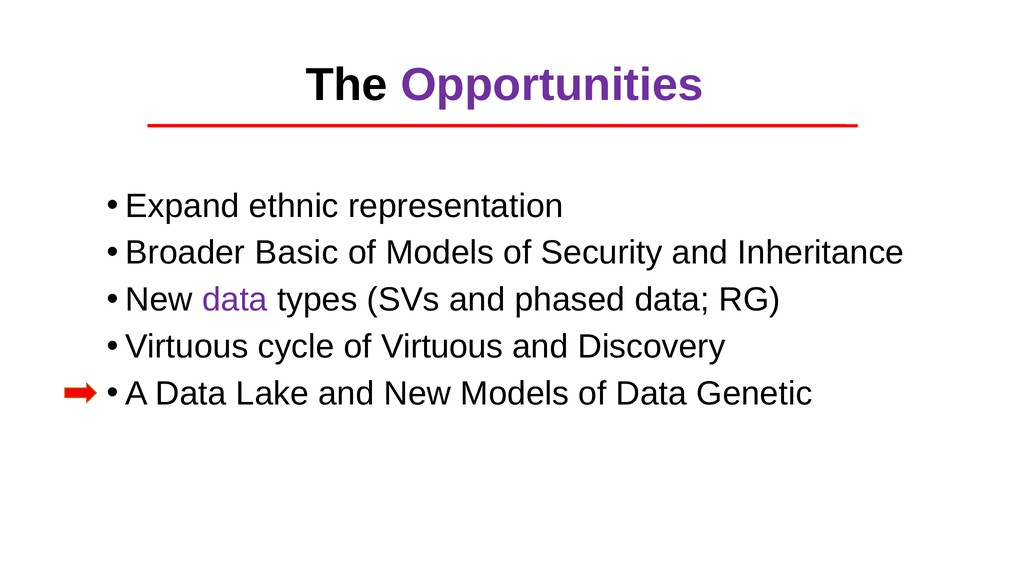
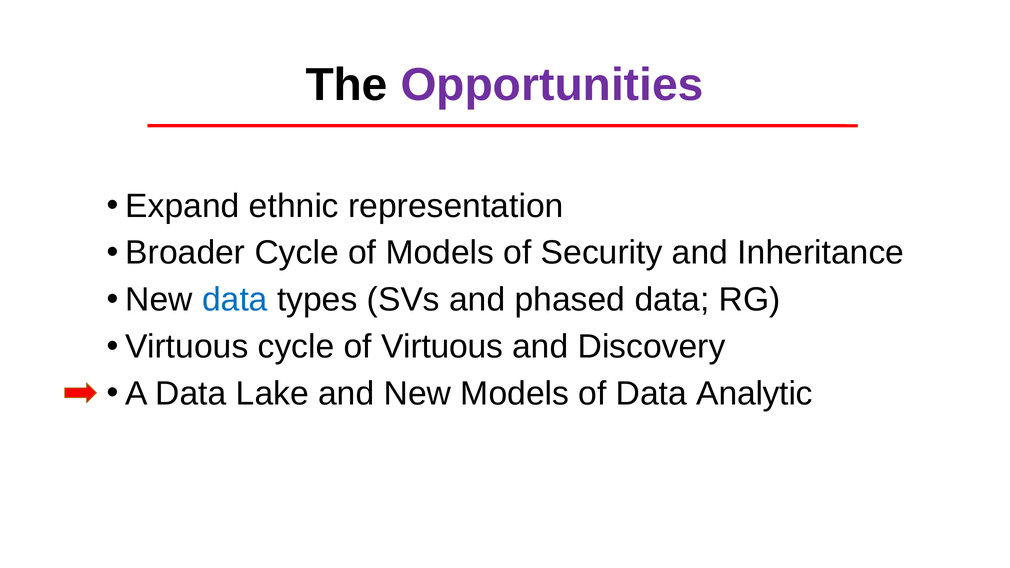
Broader Basic: Basic -> Cycle (297, 253)
data colour: purple -> blue (235, 300)
Genetic: Genetic -> Analytic (754, 394)
